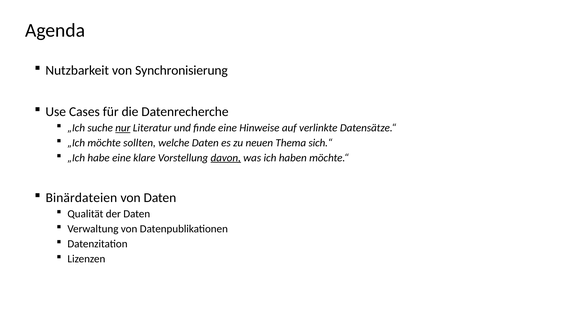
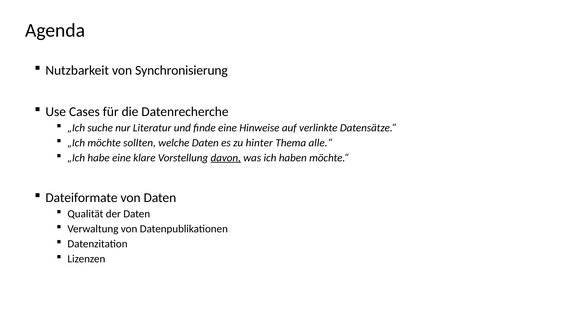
nur underline: present -> none (123, 128)
neuen: neuen -> hinter (259, 143)
sich.“: sich.“ -> alle.“ (320, 143)
Binärdateien: Binärdateien -> Dateiformate (82, 198)
